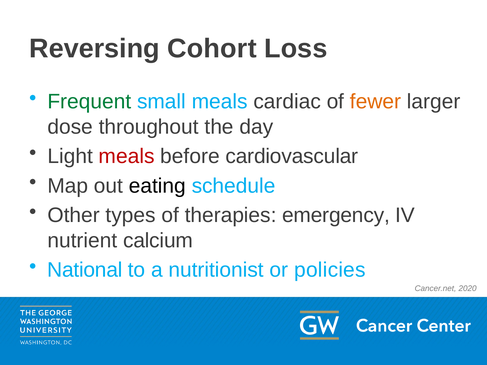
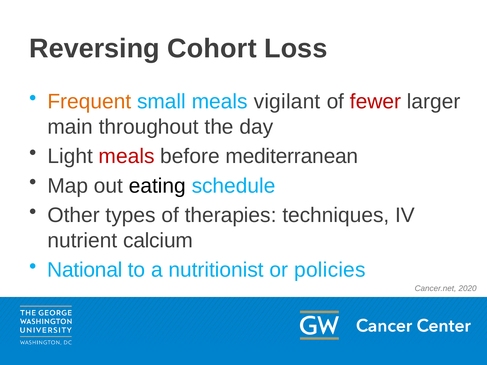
Frequent colour: green -> orange (89, 102)
cardiac: cardiac -> vigilant (287, 102)
fewer colour: orange -> red (376, 102)
dose: dose -> main (70, 127)
cardiovascular: cardiovascular -> mediterranean (292, 156)
emergency: emergency -> techniques (336, 215)
